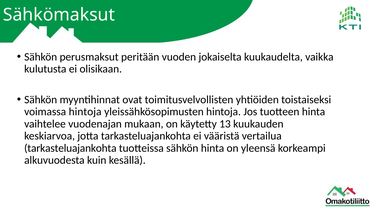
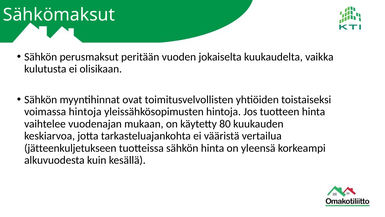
13: 13 -> 80 (225, 124)
tarkasteluajankohta: tarkasteluajankohta -> jätteenkuljetukseen (70, 148)
